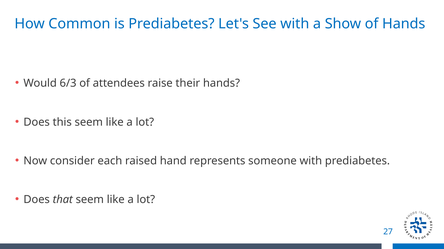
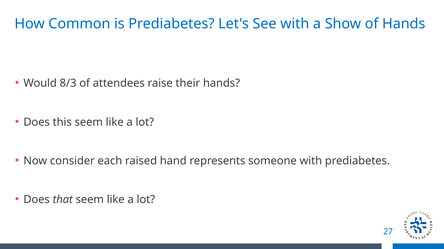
6/3: 6/3 -> 8/3 (68, 84)
